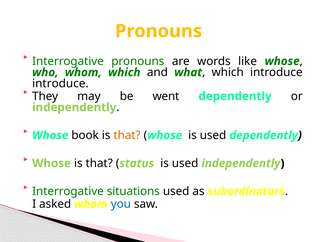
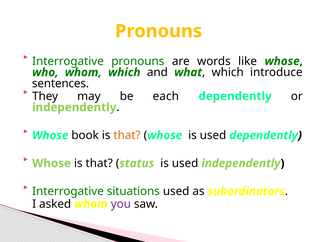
introduce: introduce -> sentences (60, 83)
went: went -> each (166, 96)
you colour: blue -> purple (121, 204)
